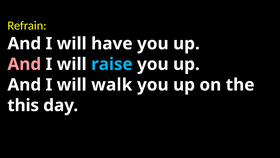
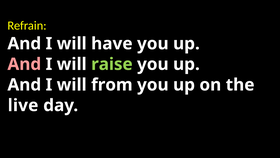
raise colour: light blue -> light green (112, 64)
walk: walk -> from (112, 85)
this: this -> live (23, 105)
